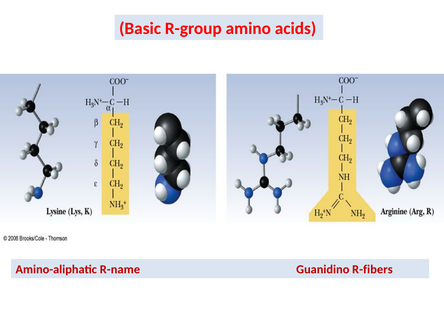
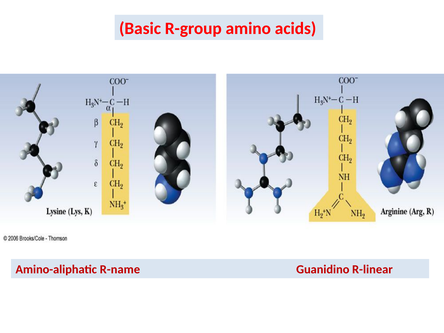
R-fibers: R-fibers -> R-linear (372, 269)
